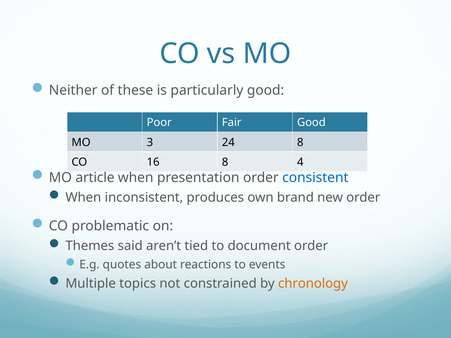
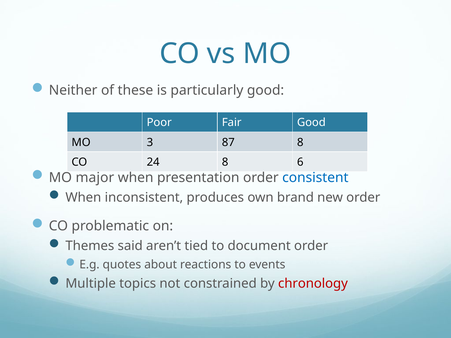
24: 24 -> 87 (228, 142)
16: 16 -> 24 (153, 162)
4: 4 -> 6 (300, 162)
article: article -> major (95, 178)
chronology colour: orange -> red (313, 284)
